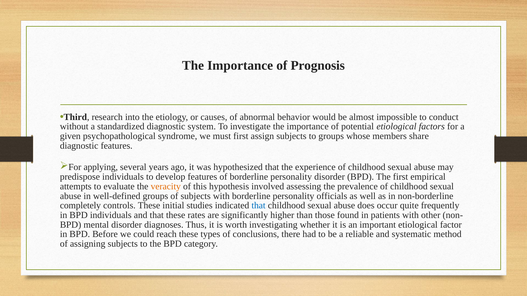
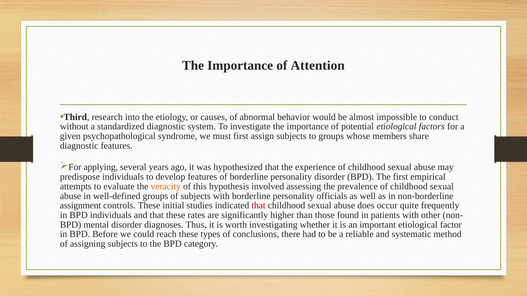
Prognosis: Prognosis -> Attention (318, 66)
completely: completely -> assignment (80, 206)
that colour: blue -> red (259, 206)
